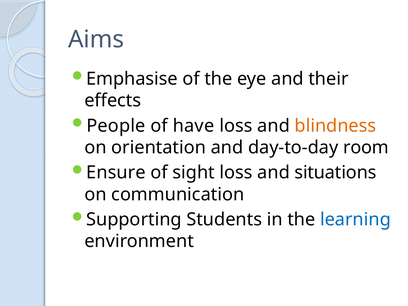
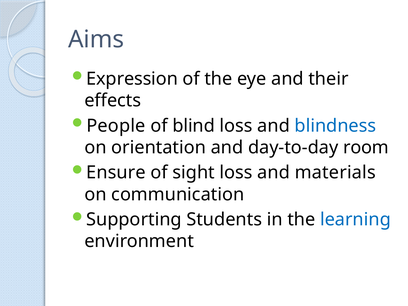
Emphasise: Emphasise -> Expression (132, 79)
have: have -> blind (194, 126)
blindness colour: orange -> blue (335, 126)
situations: situations -> materials (335, 173)
